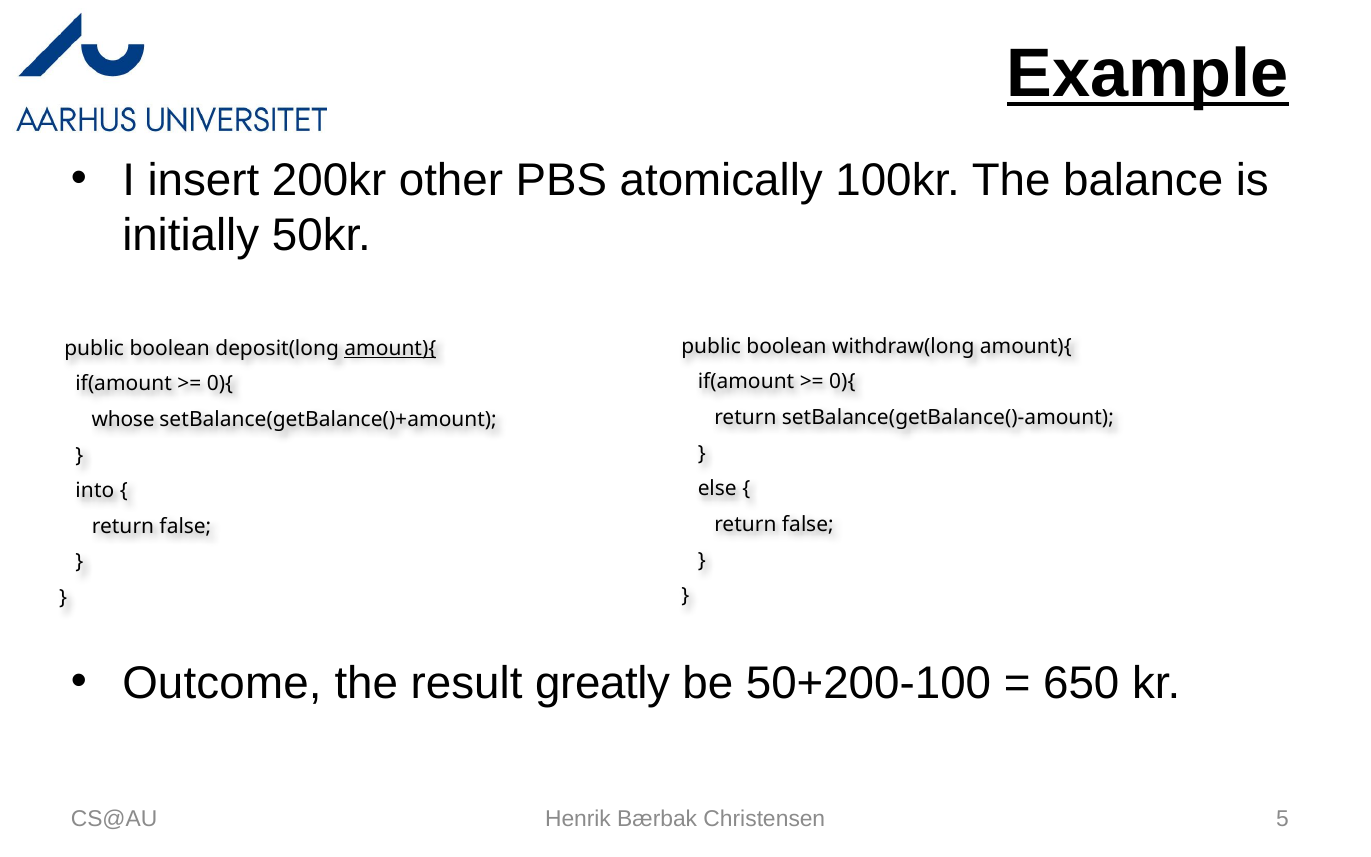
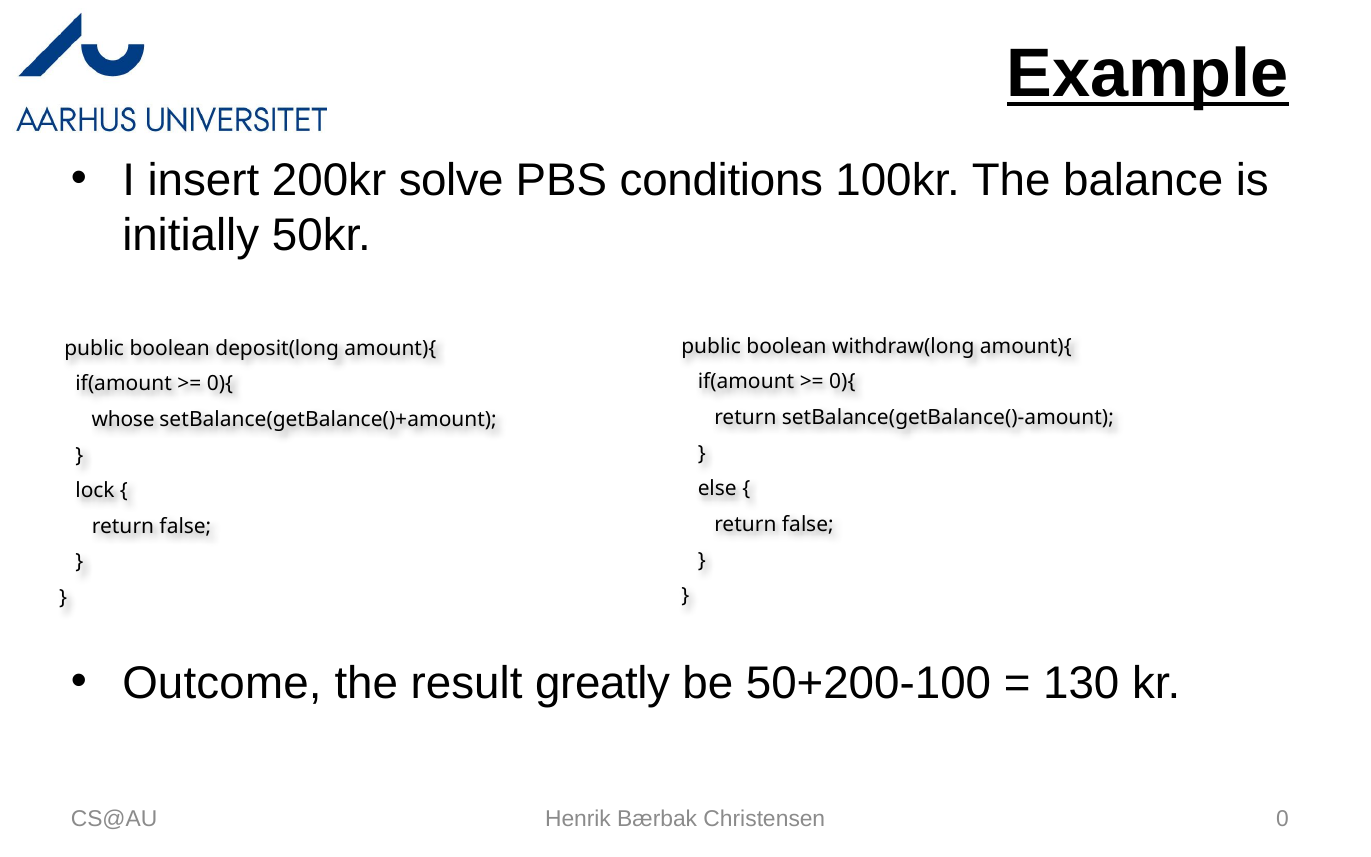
other: other -> solve (451, 180)
atomically: atomically -> conditions (721, 180)
amount){ underline: present -> none (390, 348)
into: into -> lock (95, 491)
650: 650 -> 130 (1081, 683)
5: 5 -> 0 (1283, 819)
